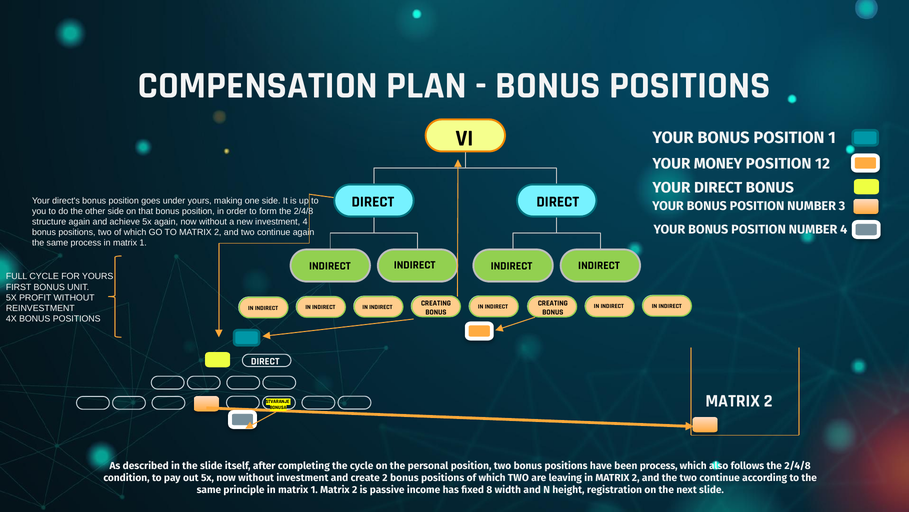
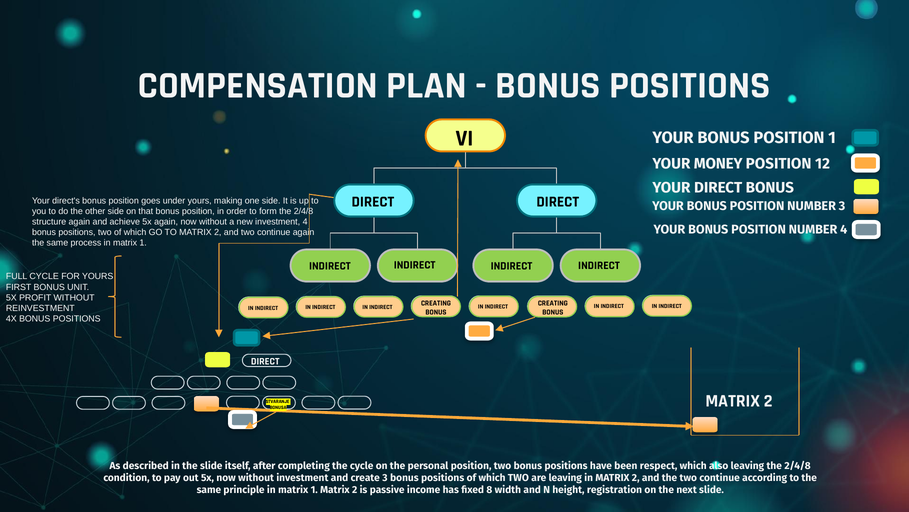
been process: process -> respect (659, 465)
also follows: follows -> leaving (747, 465)
create 2: 2 -> 3 (385, 477)
